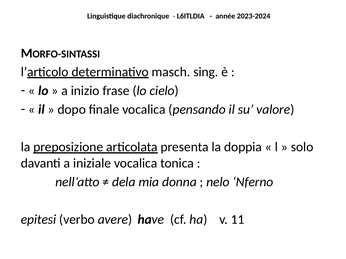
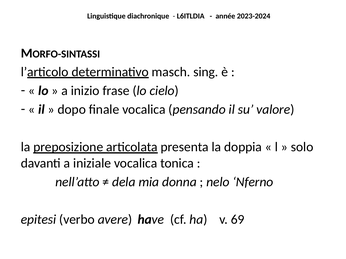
11: 11 -> 69 (238, 220)
